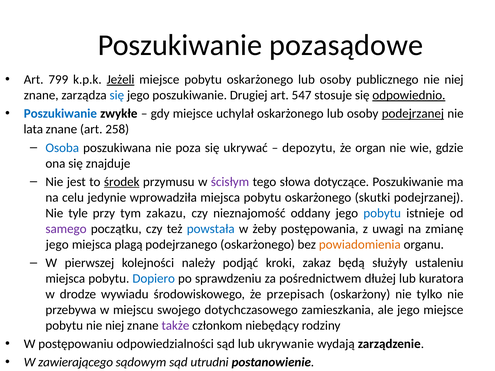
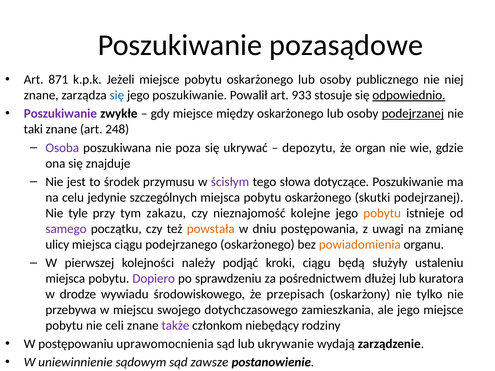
799: 799 -> 871 (58, 80)
Jeżeli underline: present -> none (121, 80)
Drugiej: Drugiej -> Powalił (249, 95)
547: 547 -> 933 (302, 95)
Poszukiwanie colour: blue -> purple (60, 114)
uchylał: uchylał -> między (235, 114)
lata: lata -> taki (33, 129)
258: 258 -> 248 (117, 129)
Osoba colour: blue -> purple (62, 148)
środek underline: present -> none (122, 182)
wprowadziła: wprowadziła -> szczególnych (163, 198)
oddany: oddany -> kolejne (310, 213)
pobytu colour: blue -> orange (382, 213)
powstała colour: blue -> orange (211, 229)
żeby: żeby -> dniu (264, 229)
jego: jego -> ulicy (57, 245)
miejsca plagą: plagą -> ciągu (128, 245)
kroki zakaz: zakaz -> ciągu (317, 263)
Dopiero colour: blue -> purple (154, 279)
pobytu nie niej: niej -> celi (115, 326)
odpowiedzialności: odpowiedzialności -> uprawomocnienia (165, 344)
zawierającego: zawierającego -> uniewinnienie (76, 363)
utrudni: utrudni -> zawsze (209, 363)
